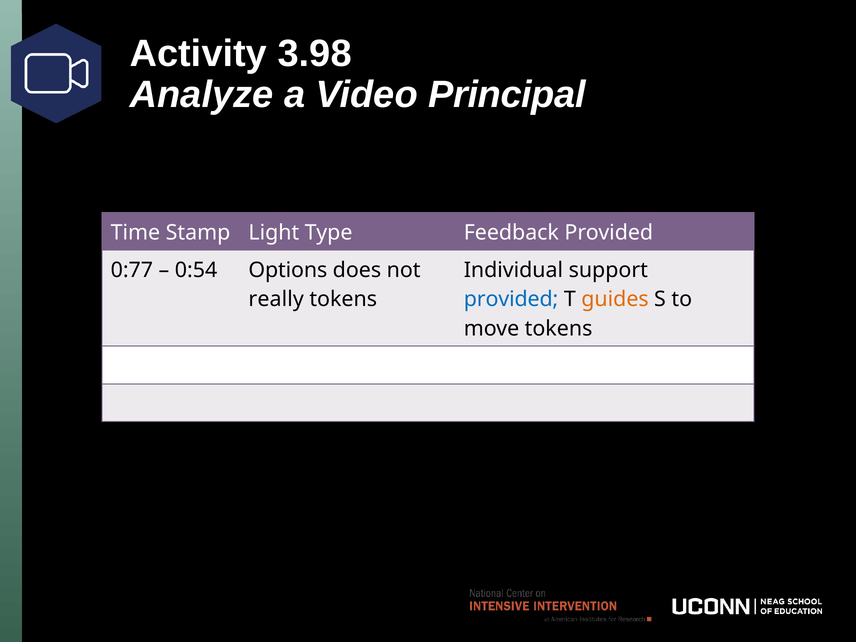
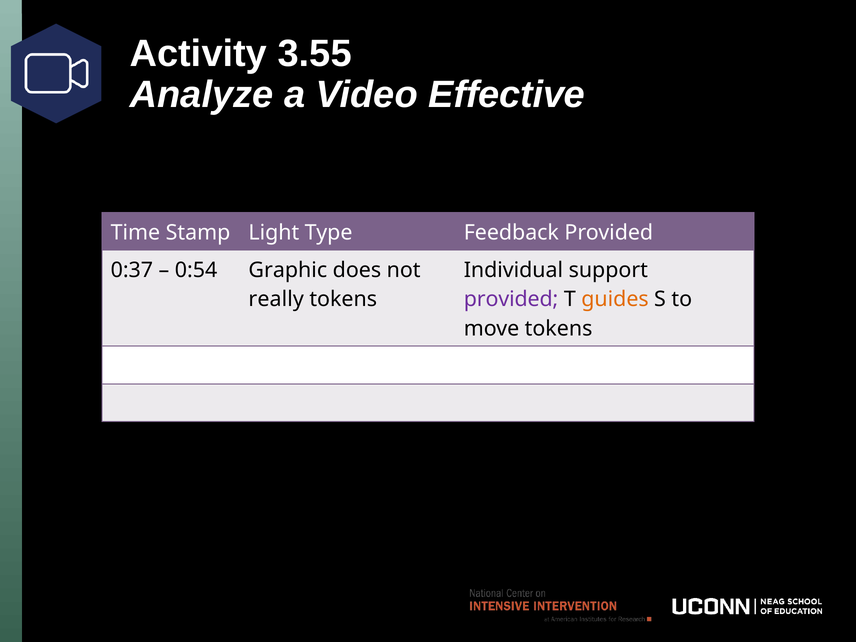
3.98: 3.98 -> 3.55 (315, 54)
Principal: Principal -> Effective (507, 95)
0:77: 0:77 -> 0:37 (132, 270)
Options: Options -> Graphic (288, 270)
provided colour: blue -> purple (511, 299)
